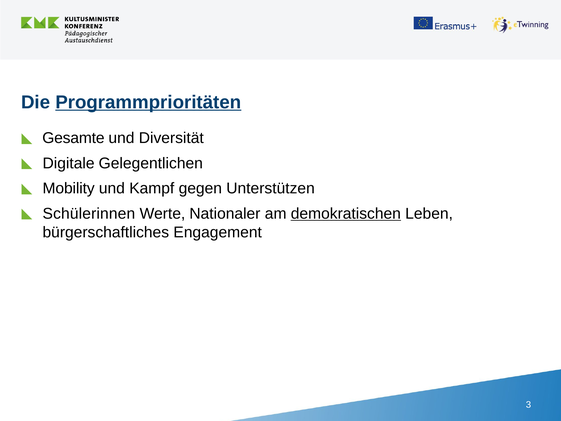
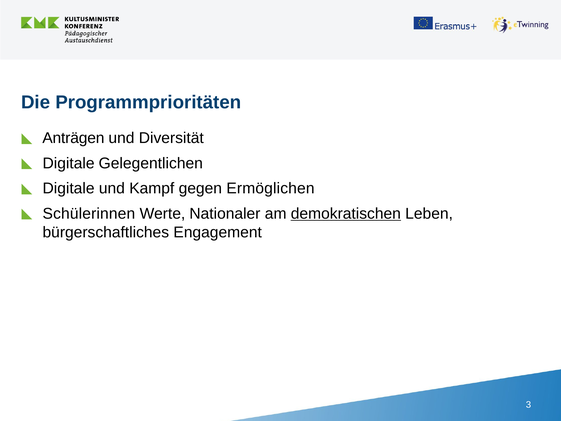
Programmprioritäten underline: present -> none (148, 102)
Gesamte: Gesamte -> Anträgen (73, 138)
Mobility: Mobility -> Digitale (69, 188)
Unterstützen: Unterstützen -> Ermöglichen (270, 188)
